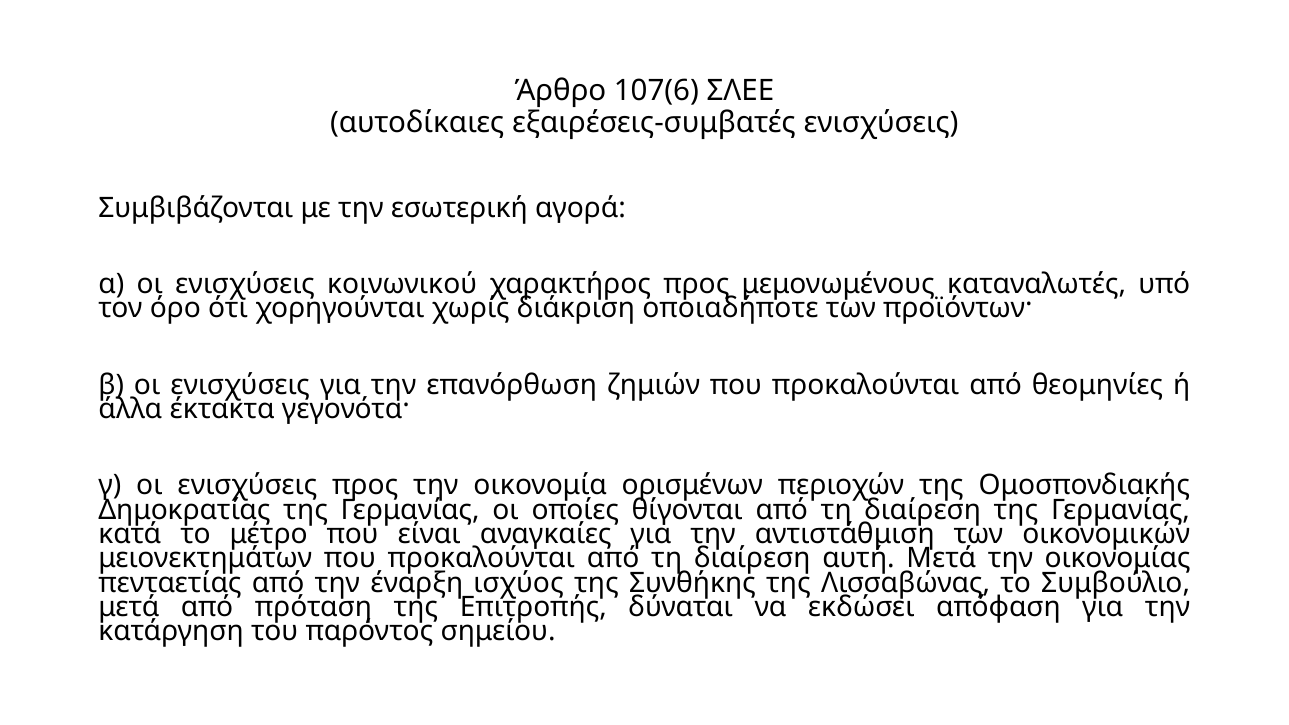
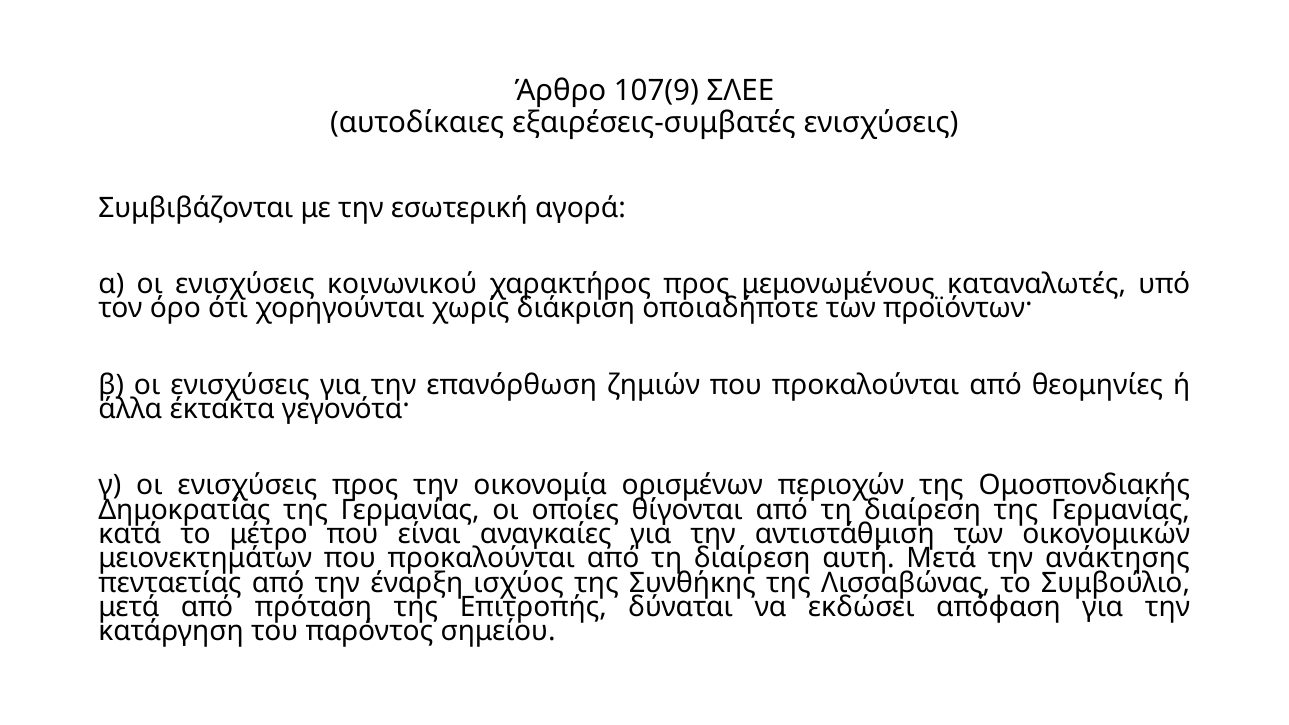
107(6: 107(6 -> 107(9 (656, 91)
οικονομίας: οικονομίας -> ανάκτησης (1118, 559)
